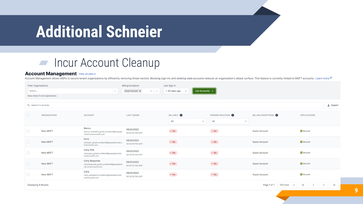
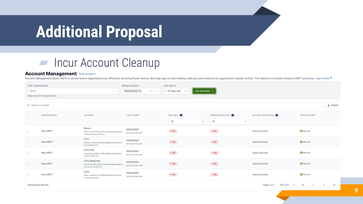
Schneier: Schneier -> Proposal (134, 32)
